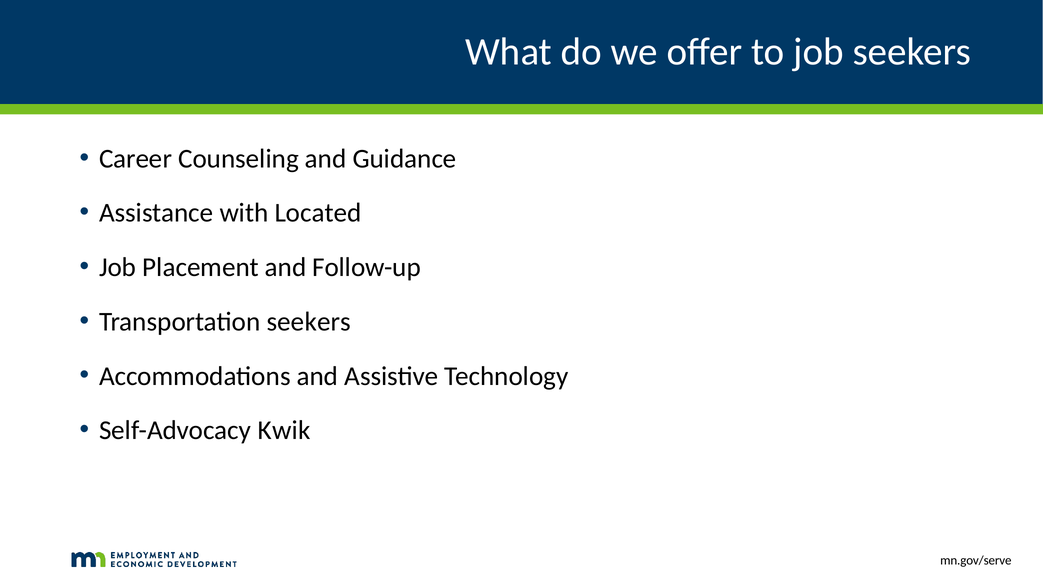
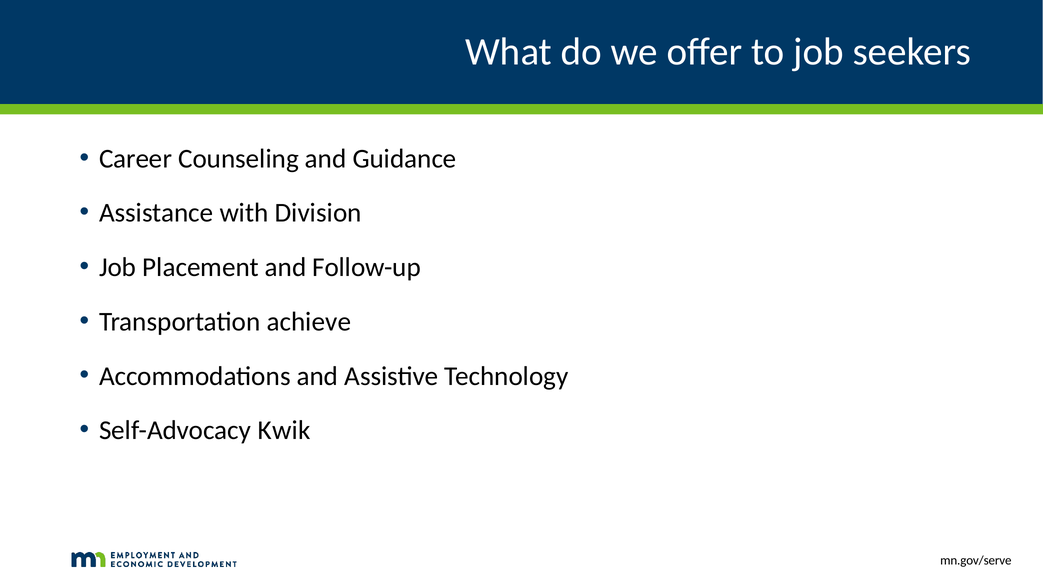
Located: Located -> Division (318, 213)
Transportation seekers: seekers -> achieve (309, 322)
